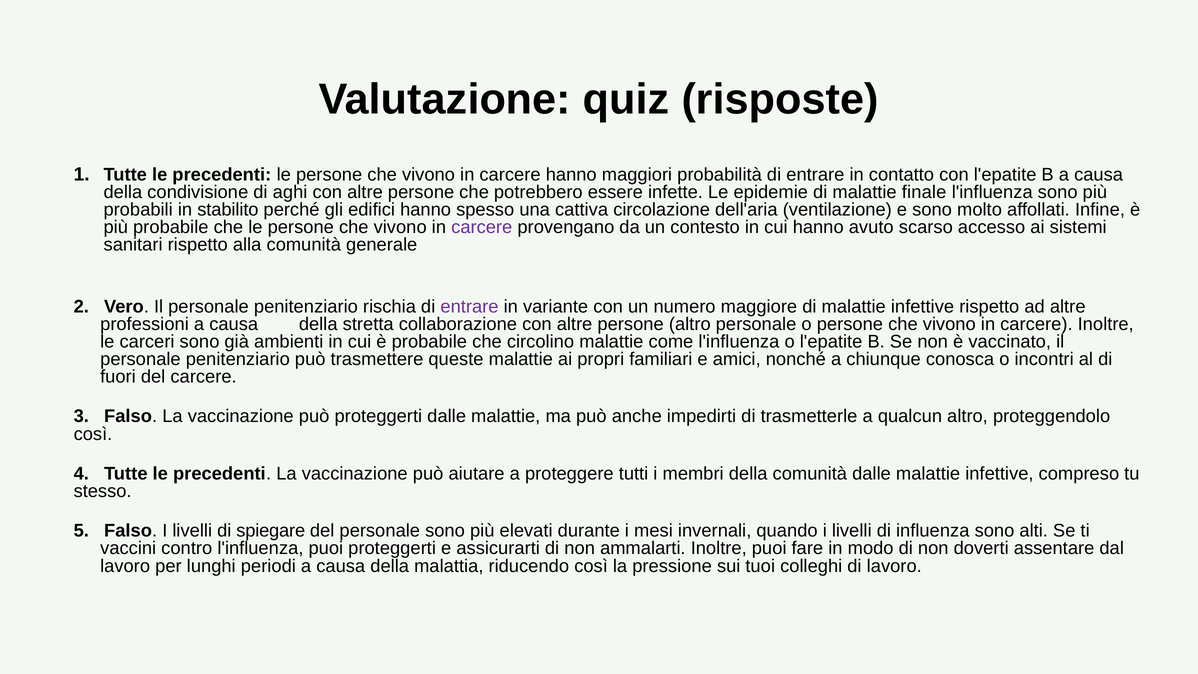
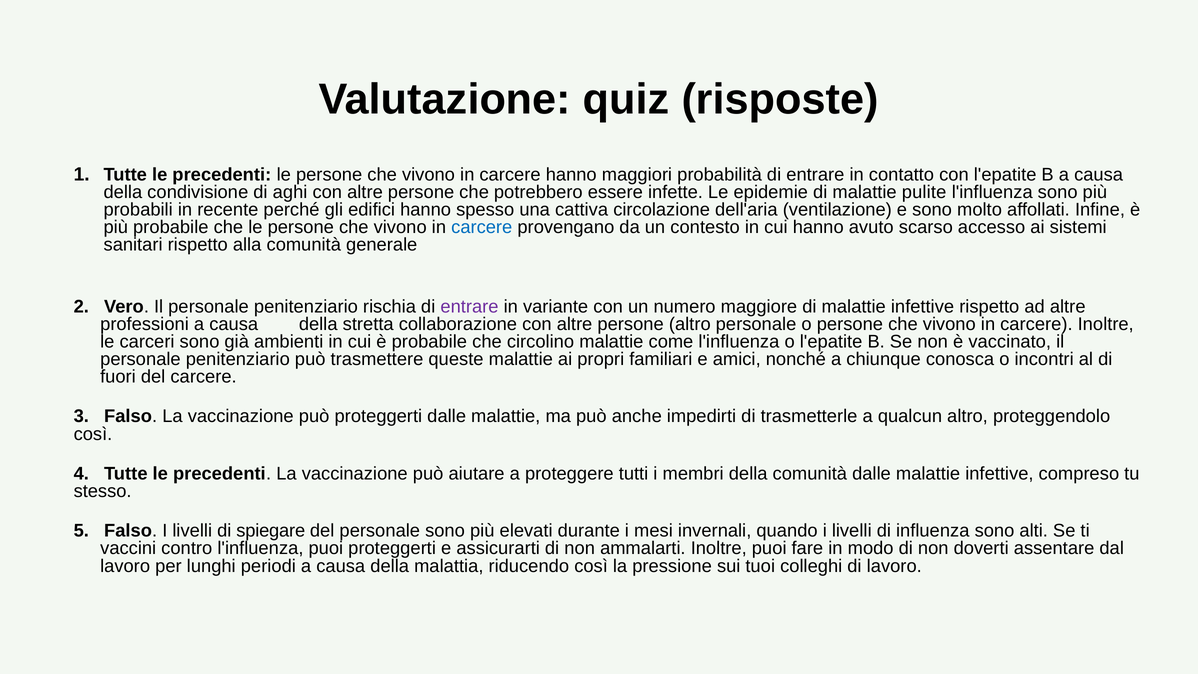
finale: finale -> pulite (924, 192)
stabilito: stabilito -> recente (228, 210)
carcere colour: purple -> blue (482, 227)
